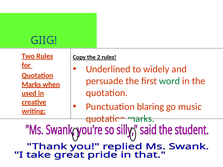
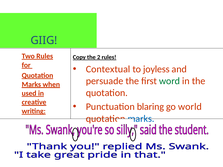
Underlined: Underlined -> Contextual (108, 69)
widely: widely -> joyless (156, 69)
music: music -> world (190, 107)
marks colour: green -> blue (141, 119)
